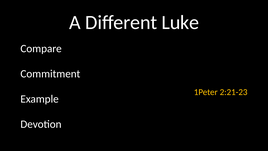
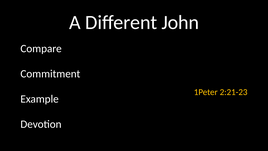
Luke: Luke -> John (180, 22)
